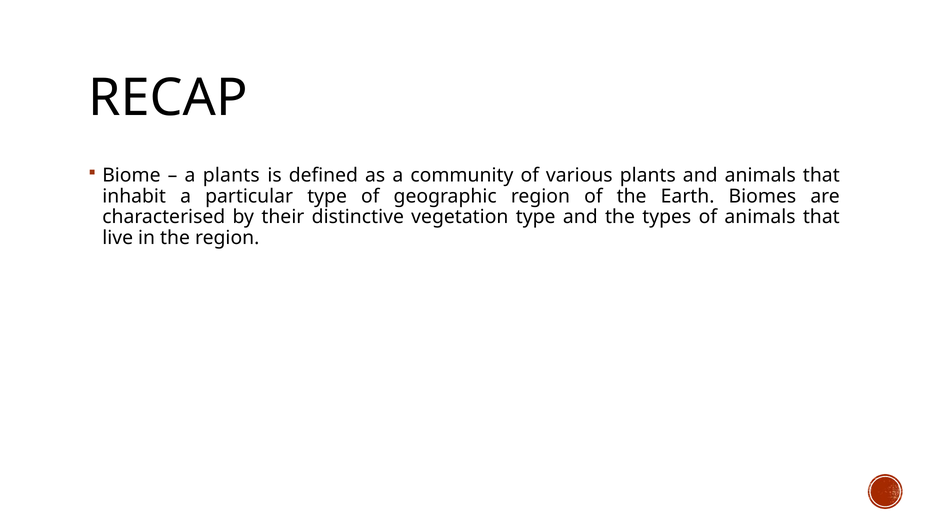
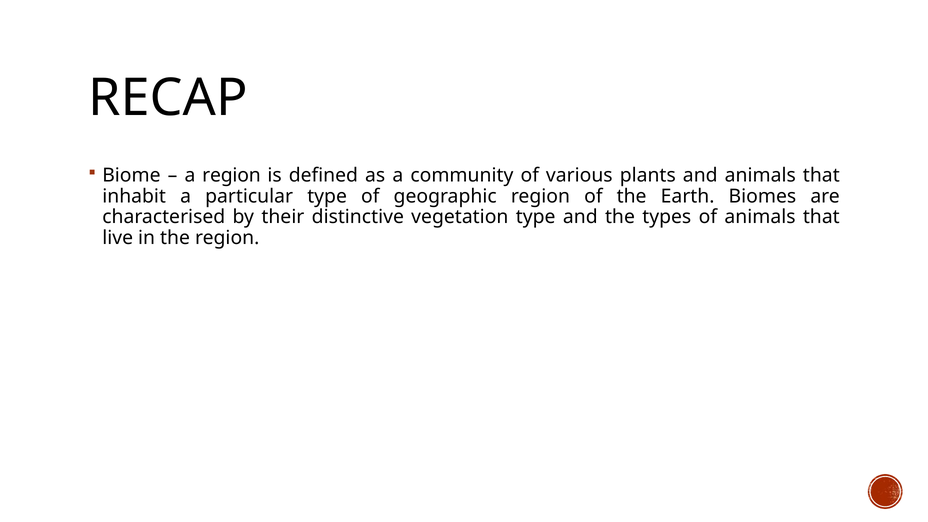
a plants: plants -> region (231, 175)
